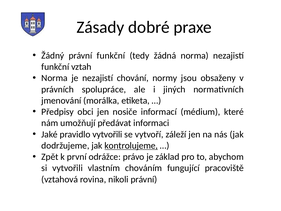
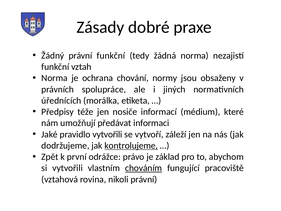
je nezajistí: nezajistí -> ochrana (98, 78)
jmenování: jmenování -> úřednících (61, 100)
obci: obci -> téže (85, 112)
chováním underline: none -> present (144, 168)
